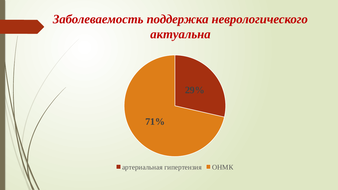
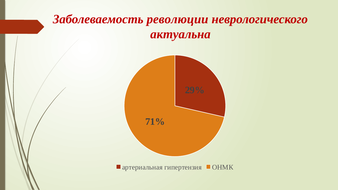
поддержка: поддержка -> революции (177, 19)
